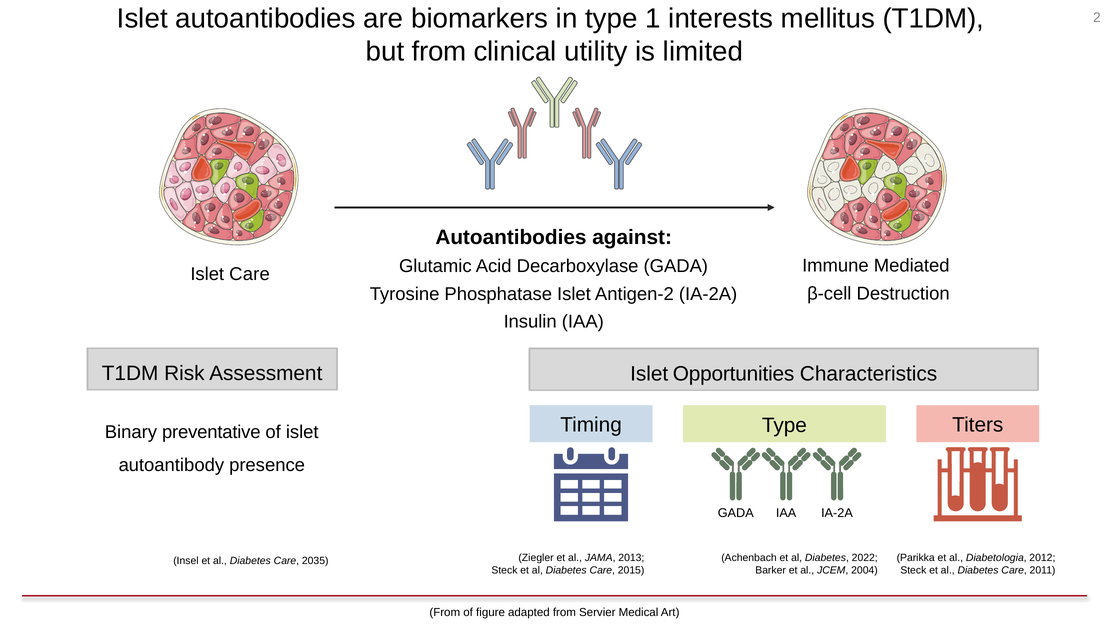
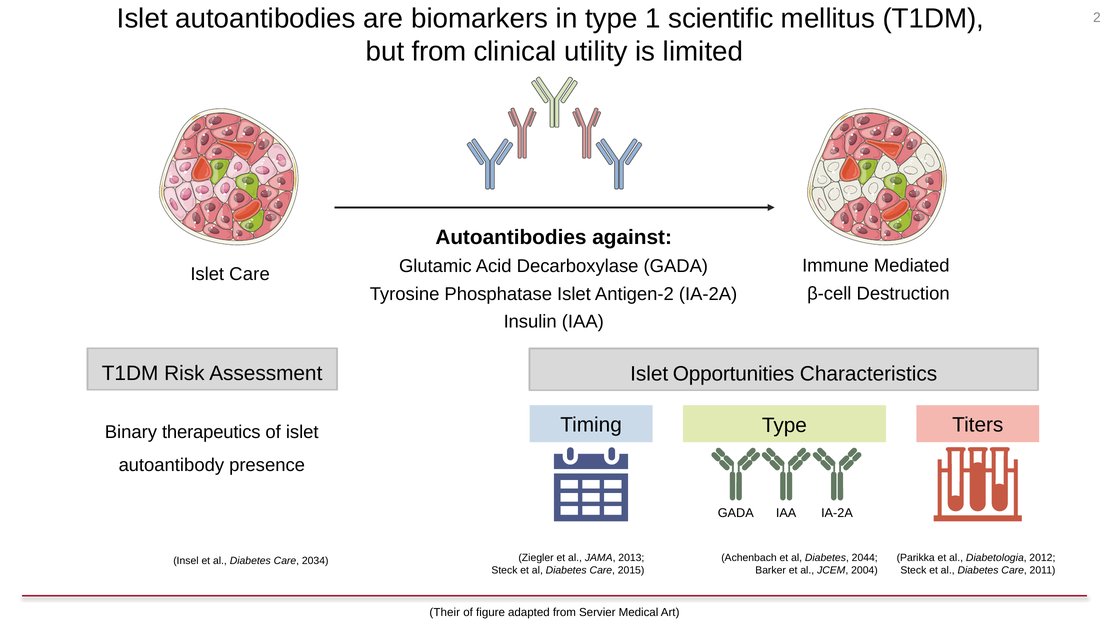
interests: interests -> scientific (721, 19)
preventative: preventative -> therapeutics (211, 432)
2022: 2022 -> 2044 (865, 558)
2035: 2035 -> 2034 (315, 561)
From: From -> Their (445, 612)
